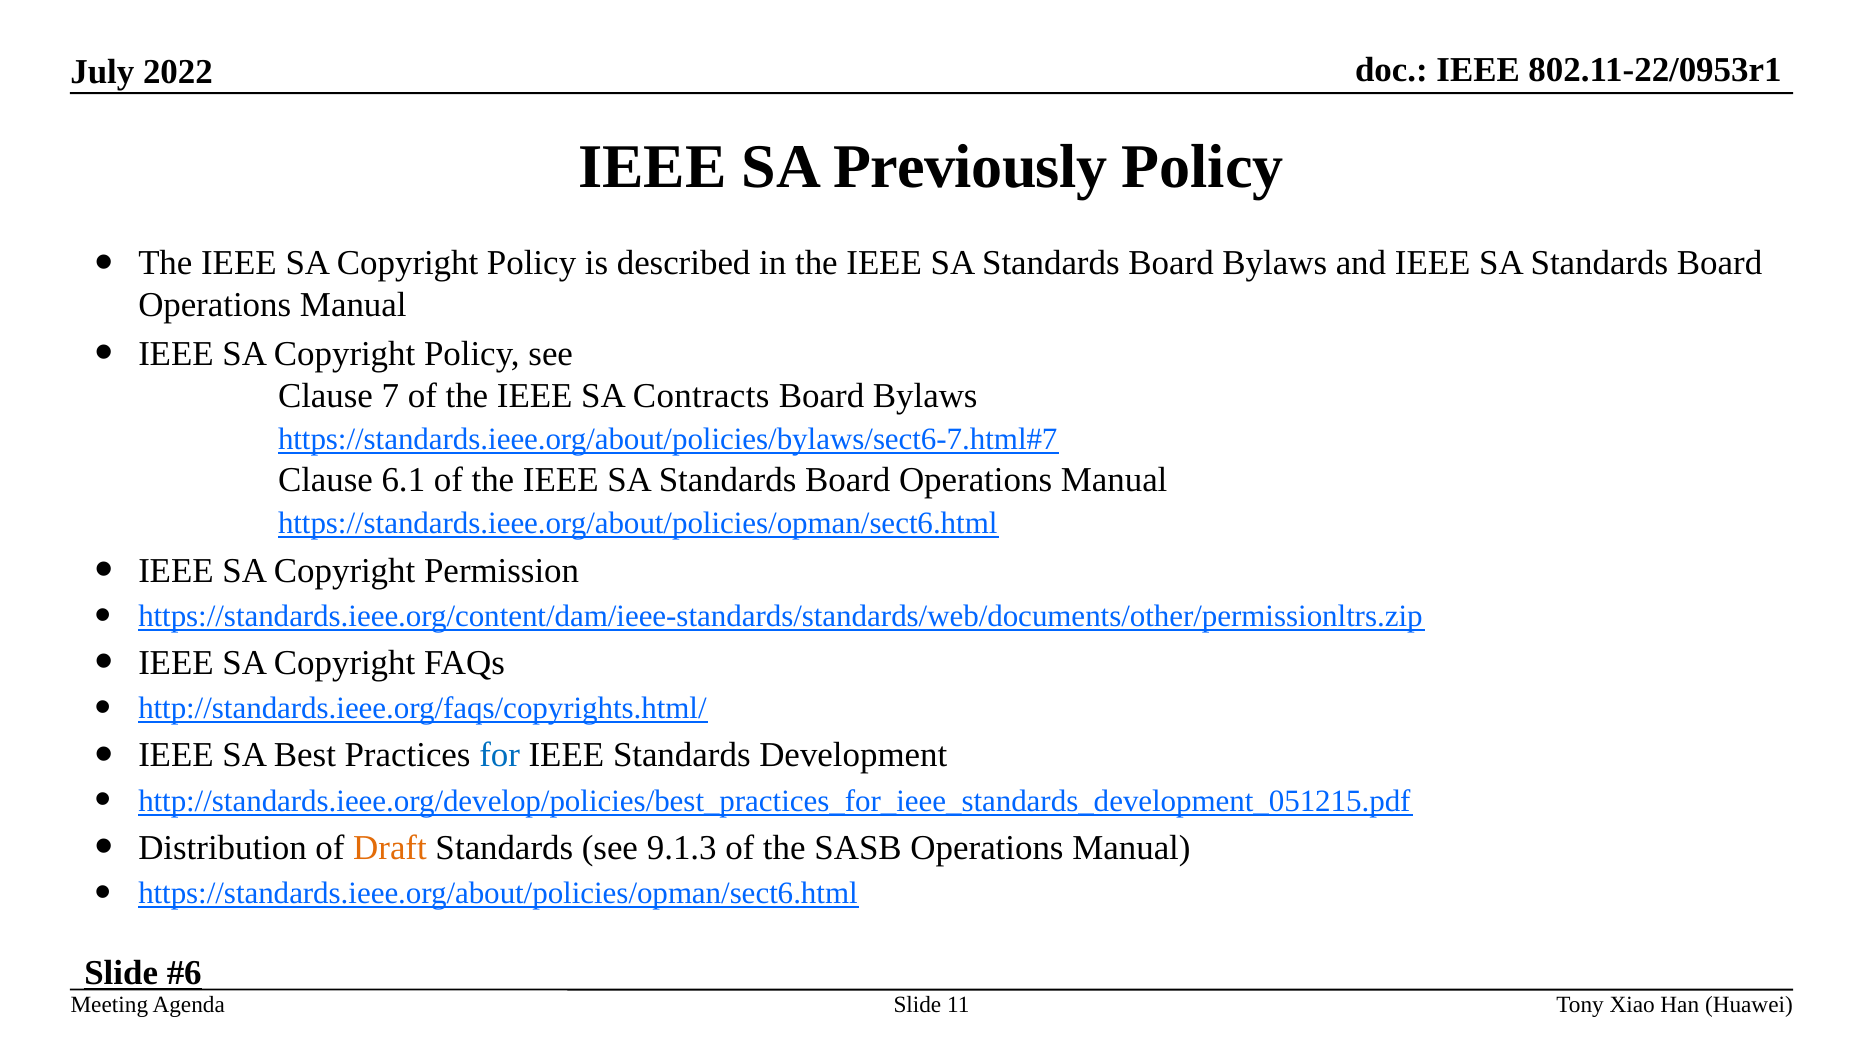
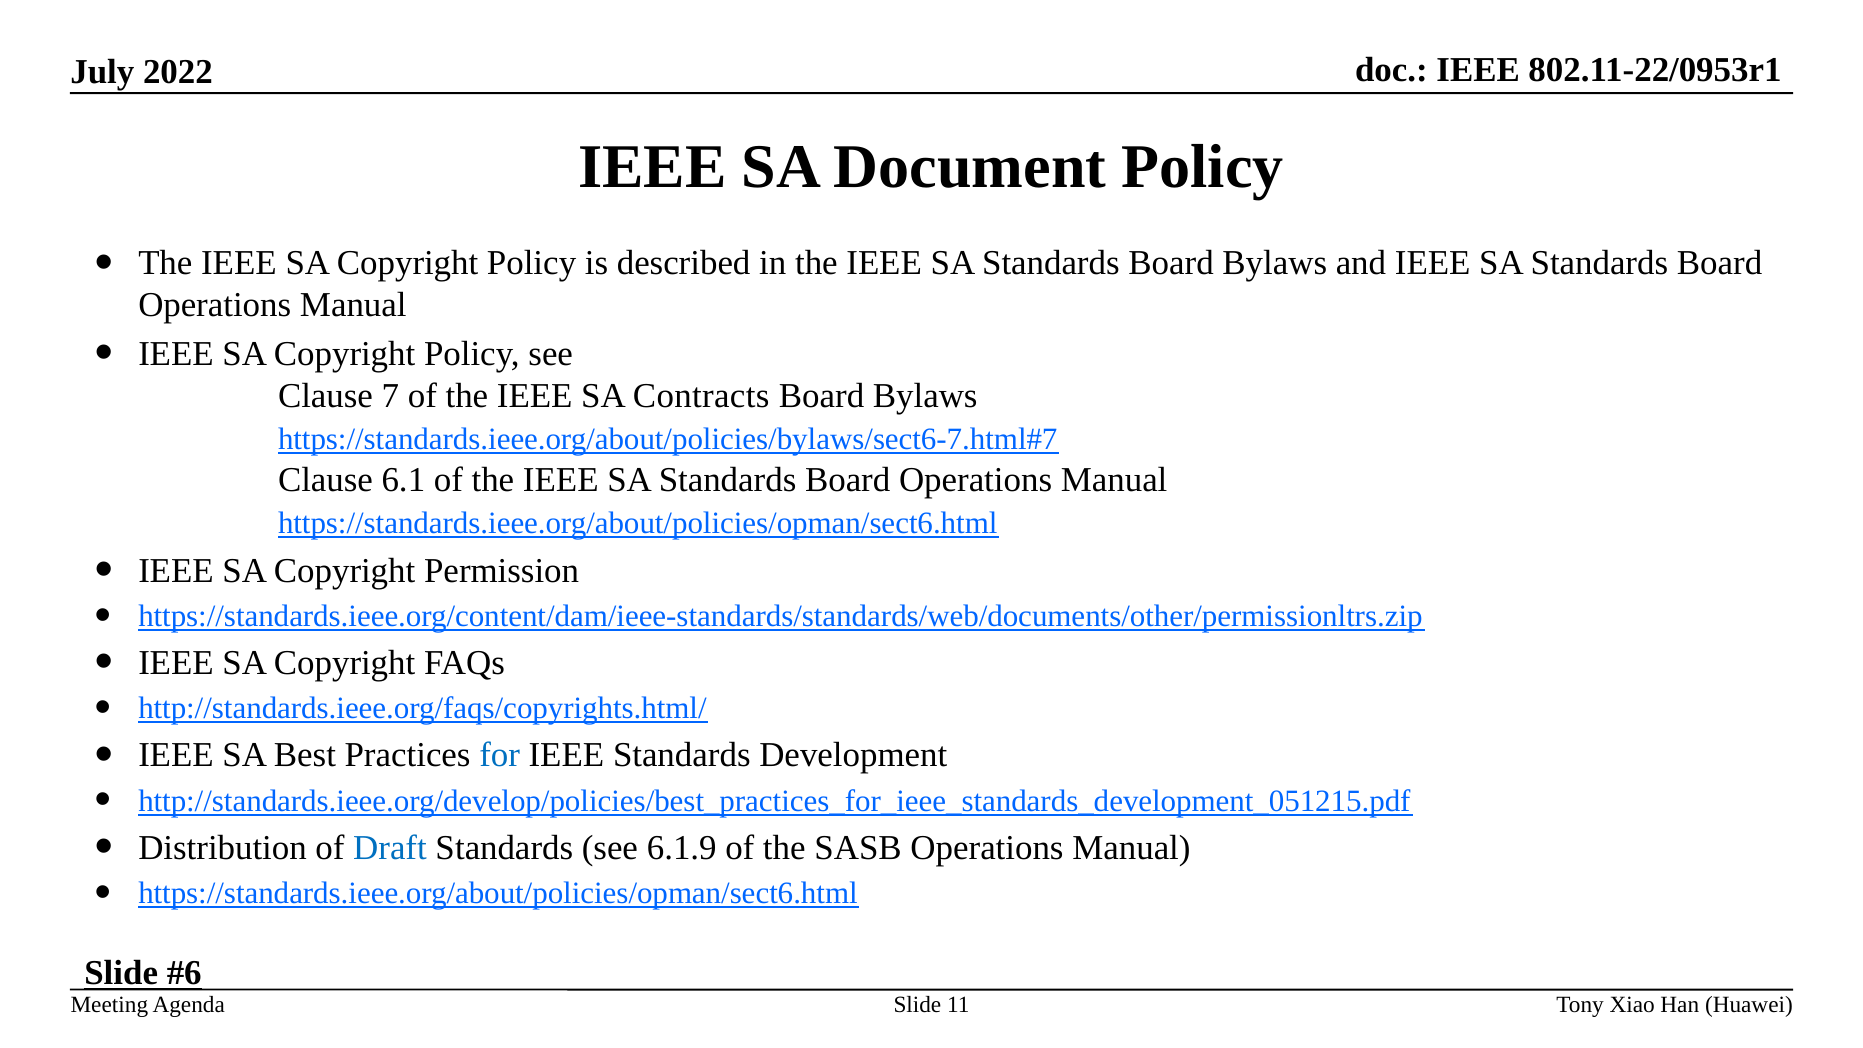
Previously: Previously -> Document (970, 167)
Draft colour: orange -> blue (390, 848)
9.1.3: 9.1.3 -> 6.1.9 (682, 848)
